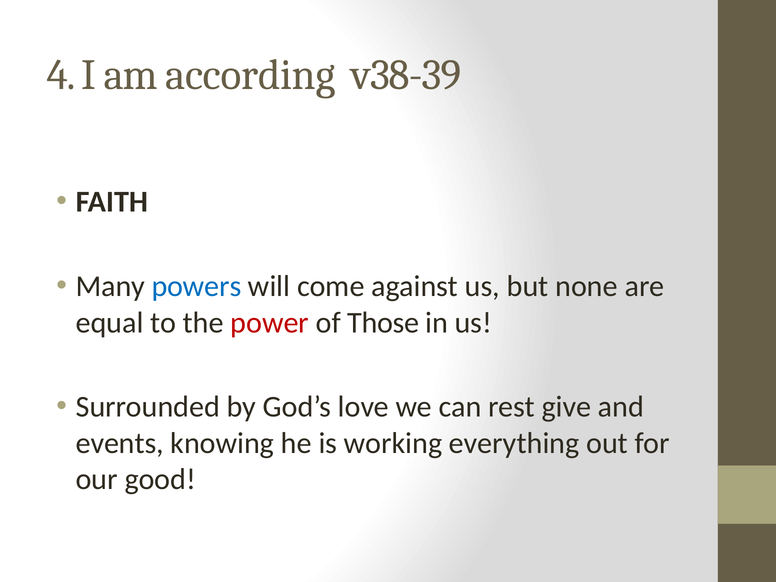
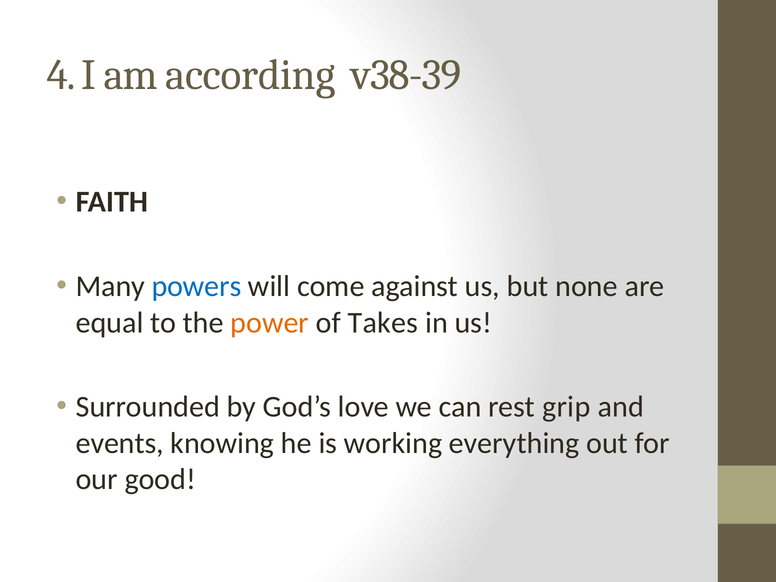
power colour: red -> orange (270, 323)
Those: Those -> Takes (383, 323)
give: give -> grip (566, 407)
